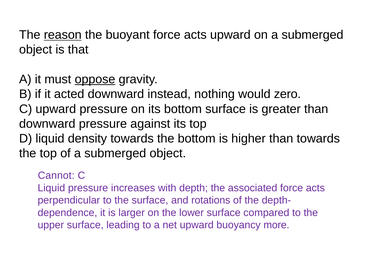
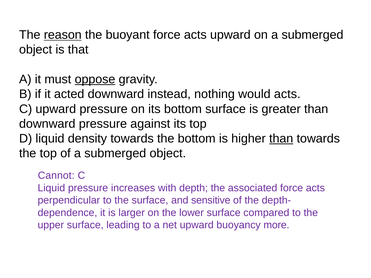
would zero: zero -> acts (287, 94)
than underline: none -> present (281, 139)
rotations: rotations -> sensitive (211, 200)
